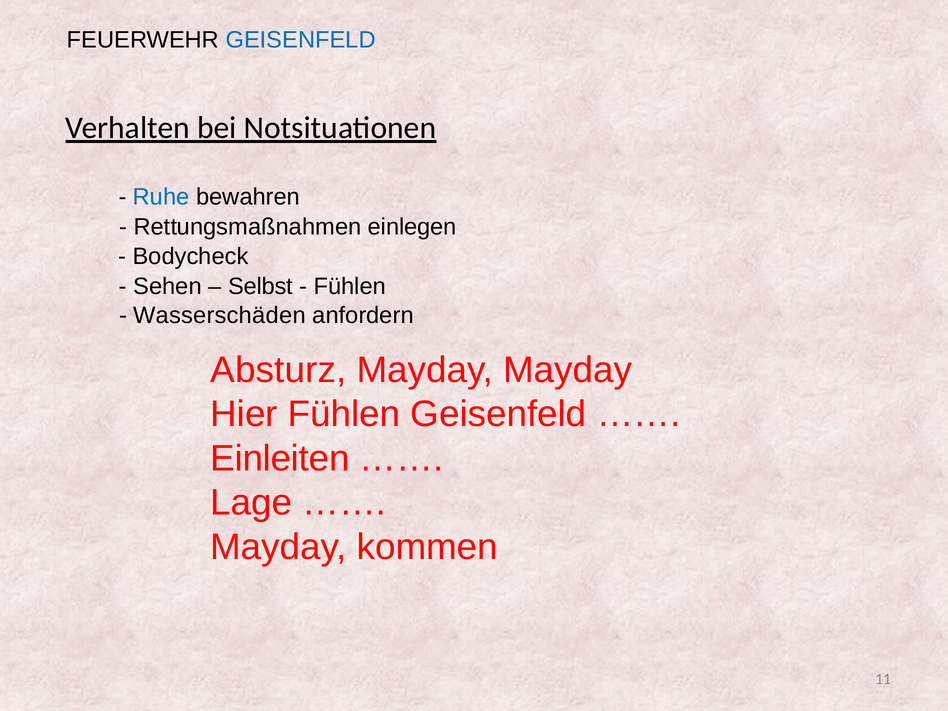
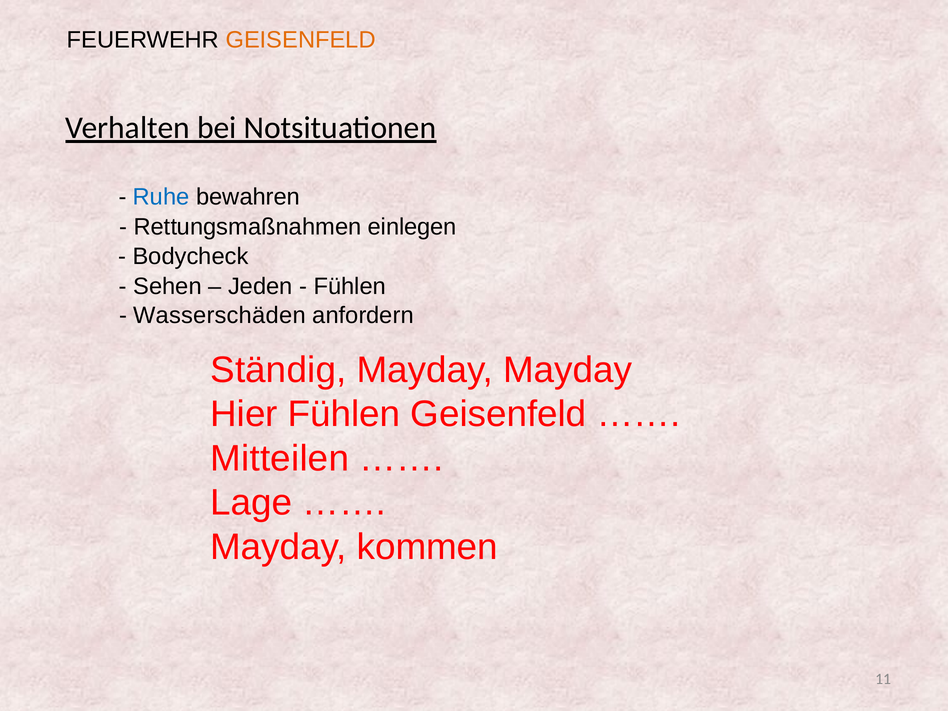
GEISENFELD colour: blue -> orange (301, 40)
Selbst: Selbst -> Jeden (260, 286)
Absturz: Absturz -> Ständig (278, 370)
Einleiten: Einleiten -> Mitteilen (280, 458)
